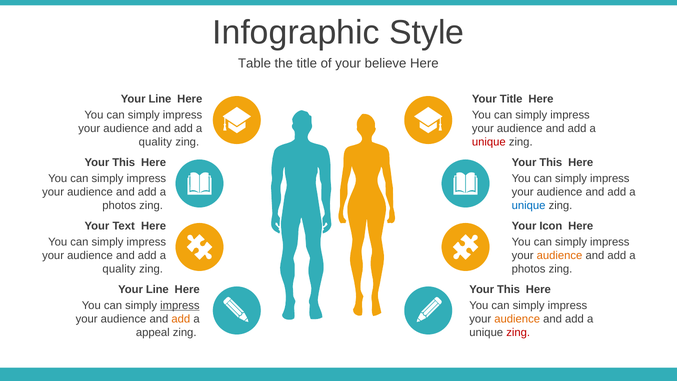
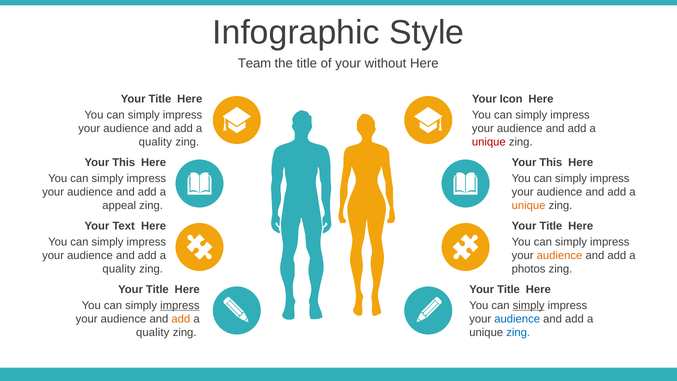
Table: Table -> Team (255, 63)
believe: believe -> without (386, 63)
Your Title: Title -> Icon (511, 99)
Line: Line -> Title (160, 99)
unique colour: blue -> orange (529, 205)
photos: photos -> appeal (119, 205)
Icon: Icon -> Title (551, 226)
This: This -> Title (509, 289)
Line: Line -> Title (157, 289)
simply underline: none -> present (529, 305)
audience colour: orange -> blue (517, 319)
zing colour: red -> blue (518, 332)
appeal: appeal -> quality (153, 332)
